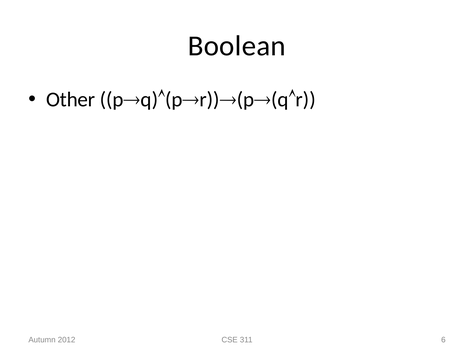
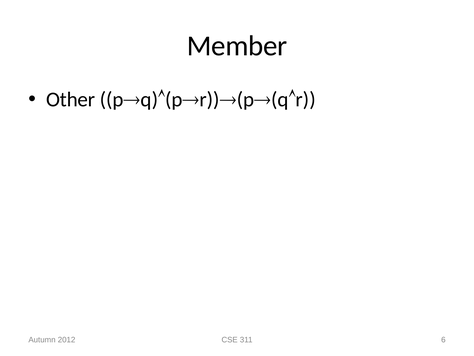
Boolean: Boolean -> Member (237, 46)
